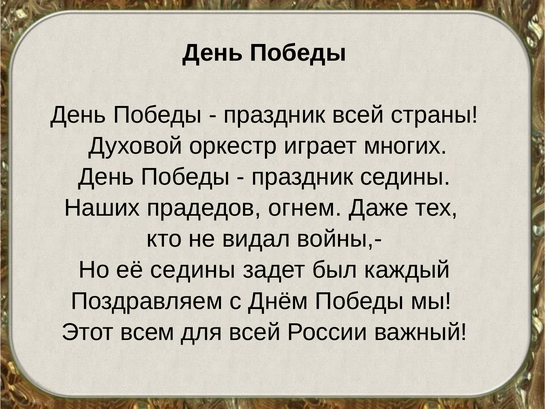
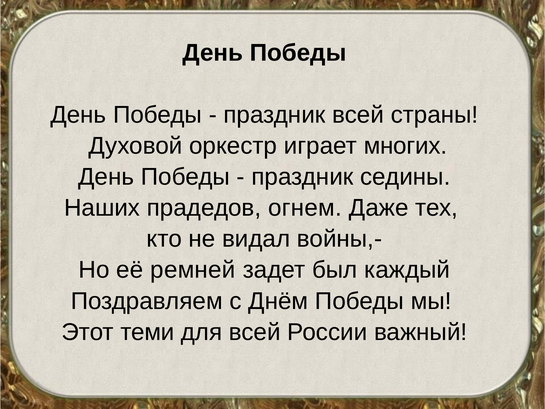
её седины: седины -> ремней (193, 270)
всем: всем -> теми (147, 332)
